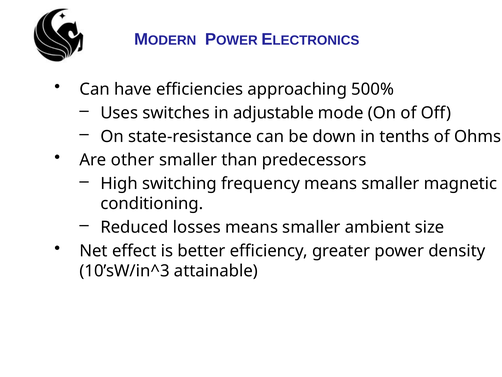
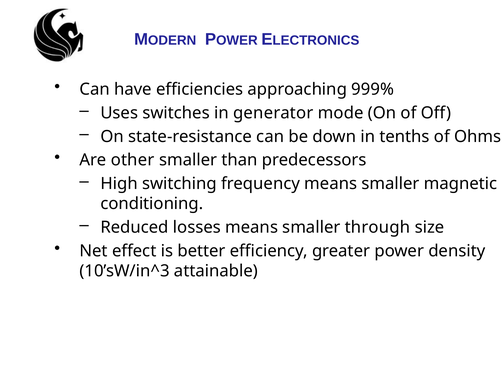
500%: 500% -> 999% (373, 89)
adjustable: adjustable -> generator (273, 113)
ambient: ambient -> through (377, 227)
